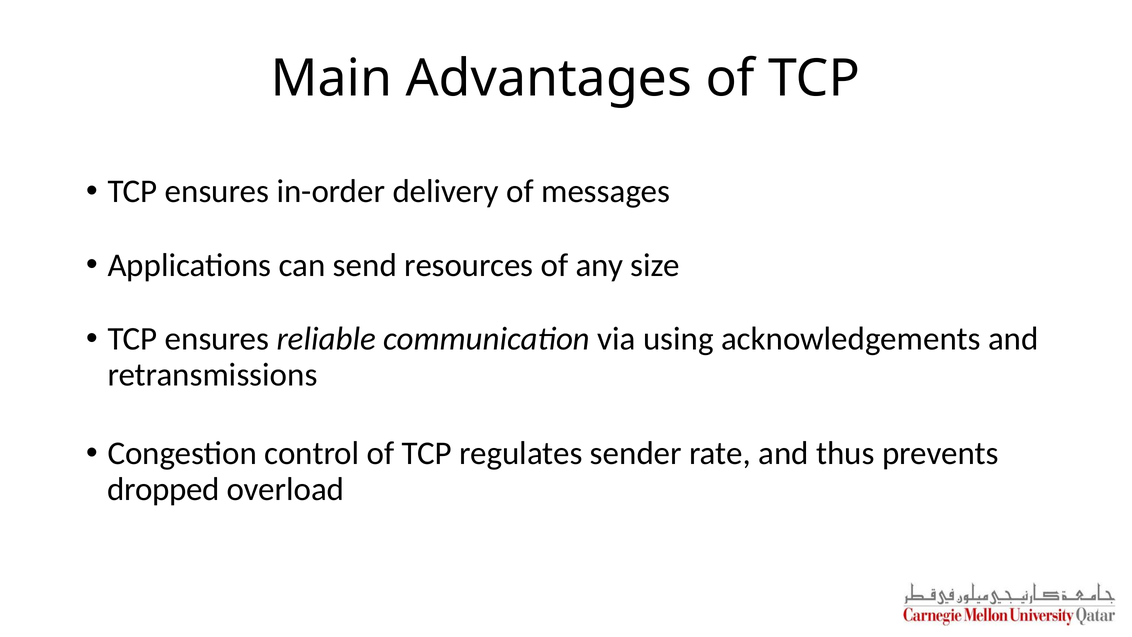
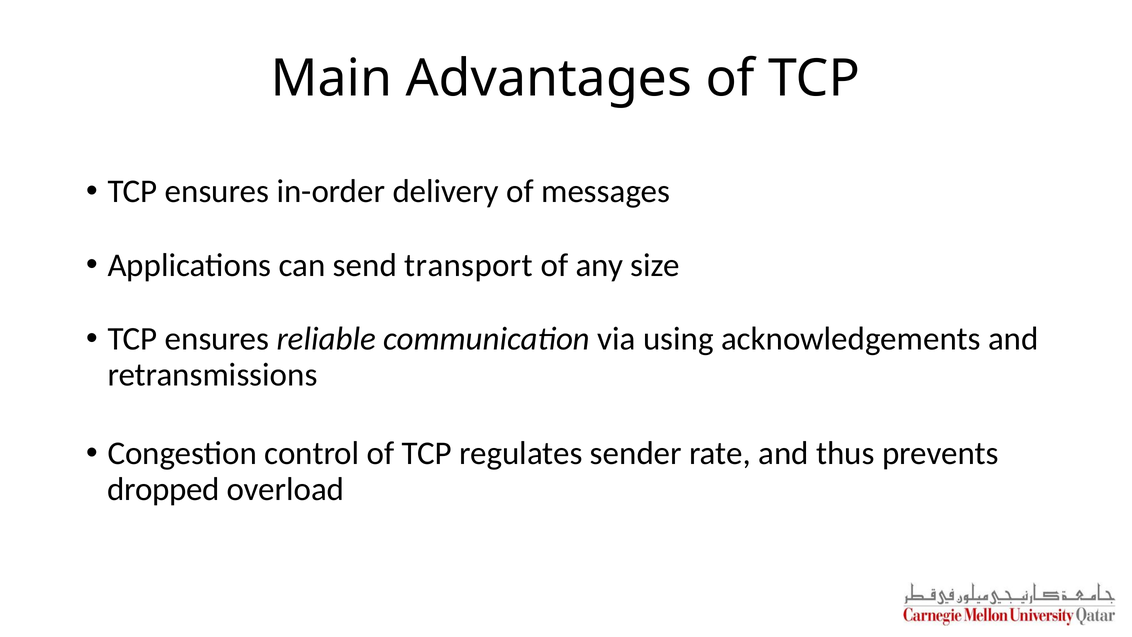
resources: resources -> transport (469, 265)
